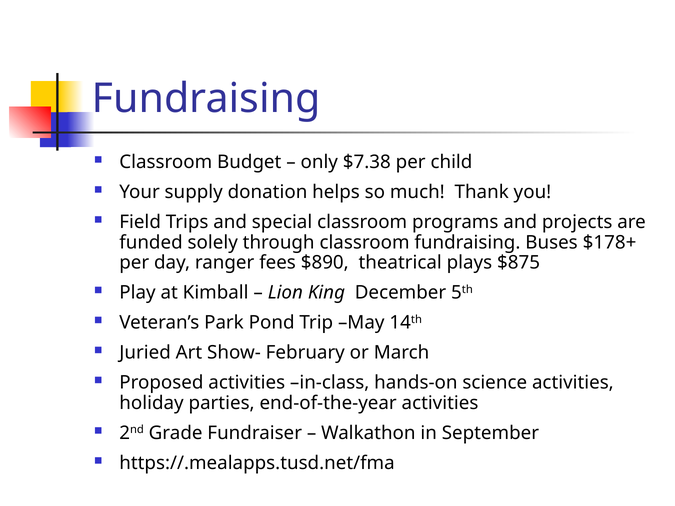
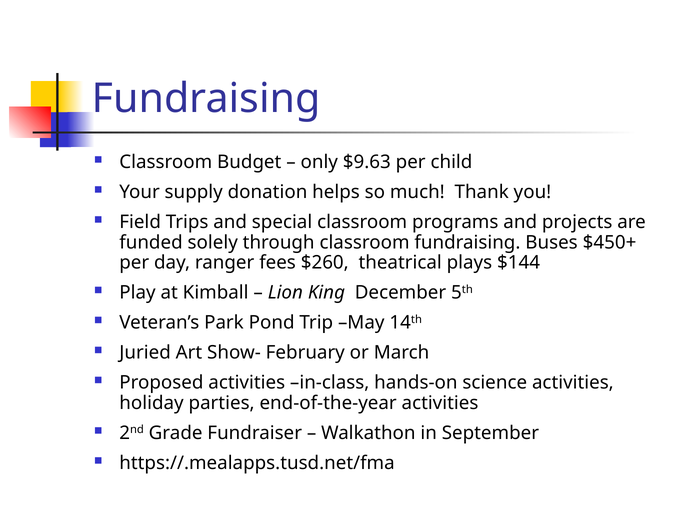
$7.38: $7.38 -> $9.63 (367, 162)
$178+: $178+ -> $450+ (610, 243)
$890: $890 -> $260 (325, 263)
$875: $875 -> $144 (519, 263)
